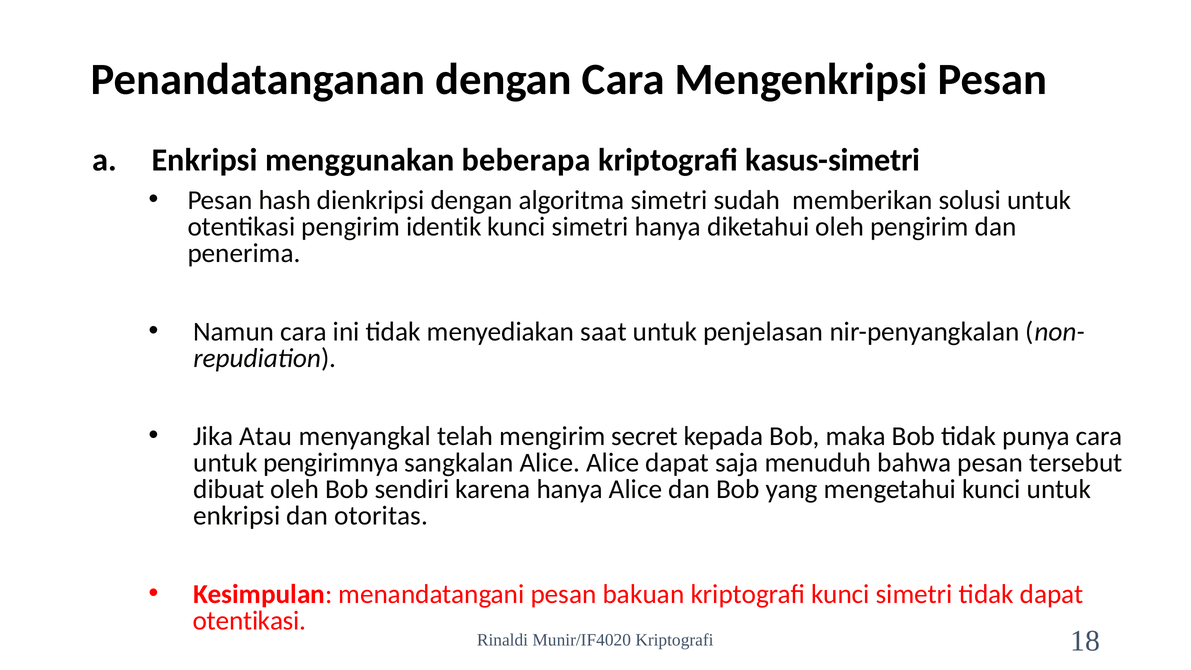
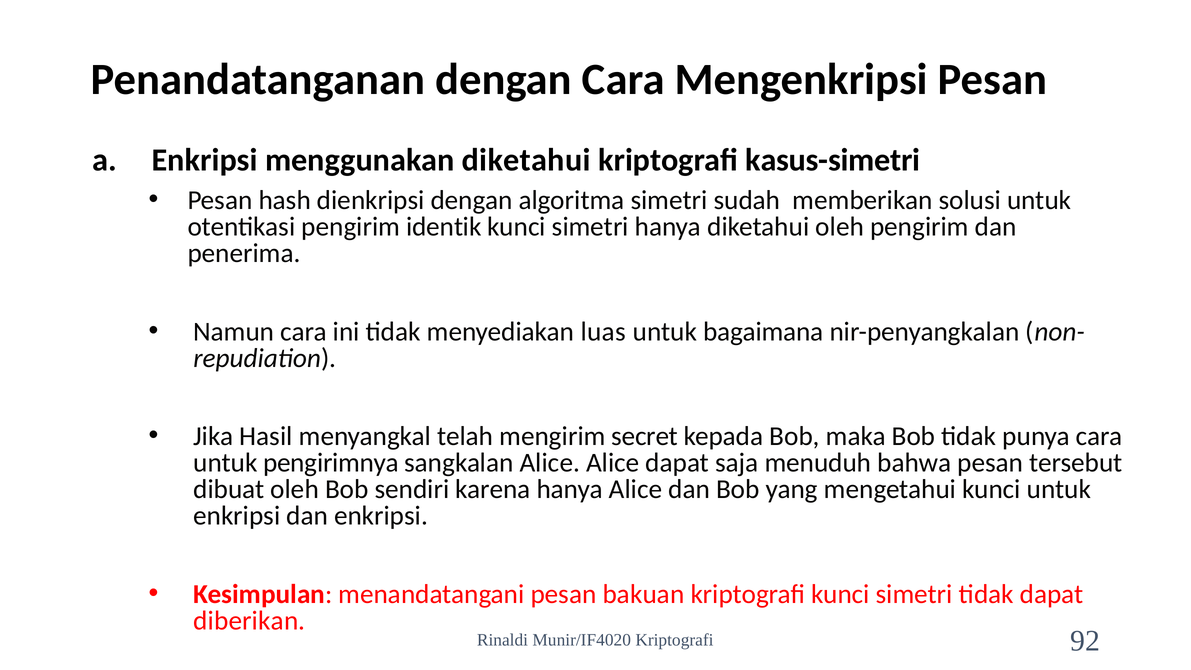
menggunakan beberapa: beberapa -> diketahui (526, 160)
saat: saat -> luas (603, 331)
penjelasan: penjelasan -> bagaimana (763, 331)
Atau: Atau -> Hasil (266, 436)
dan otoritas: otoritas -> enkripsi (381, 516)
otentikasi: otentikasi -> diberikan (249, 621)
18: 18 -> 92 (1085, 641)
